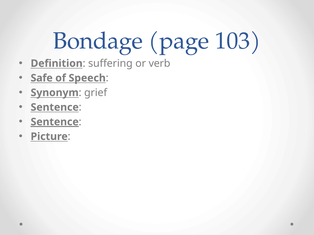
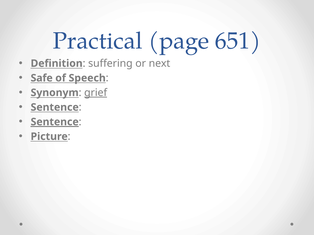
Bondage: Bondage -> Practical (98, 41)
103: 103 -> 651 (238, 41)
verb: verb -> next (159, 64)
grief underline: none -> present (96, 93)
